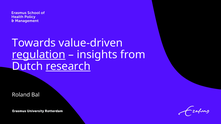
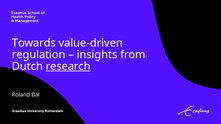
regulation underline: present -> none (39, 55)
